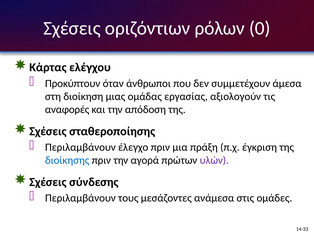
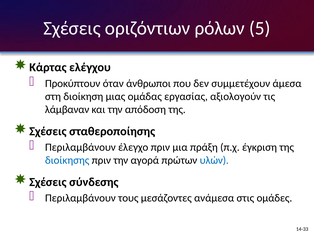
0: 0 -> 5 (260, 28)
αναφορές: αναφορές -> λάμβαναν (67, 109)
υλών colour: purple -> blue (214, 160)
